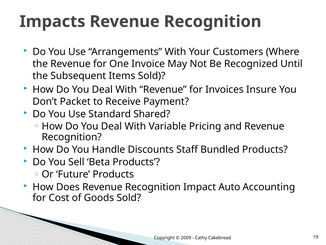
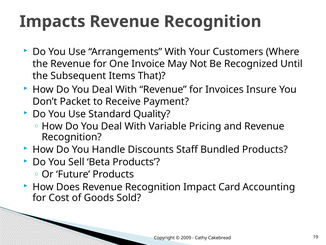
Items Sold: Sold -> That (152, 76)
Shared: Shared -> Quality (152, 114)
Auto: Auto -> Card (229, 187)
